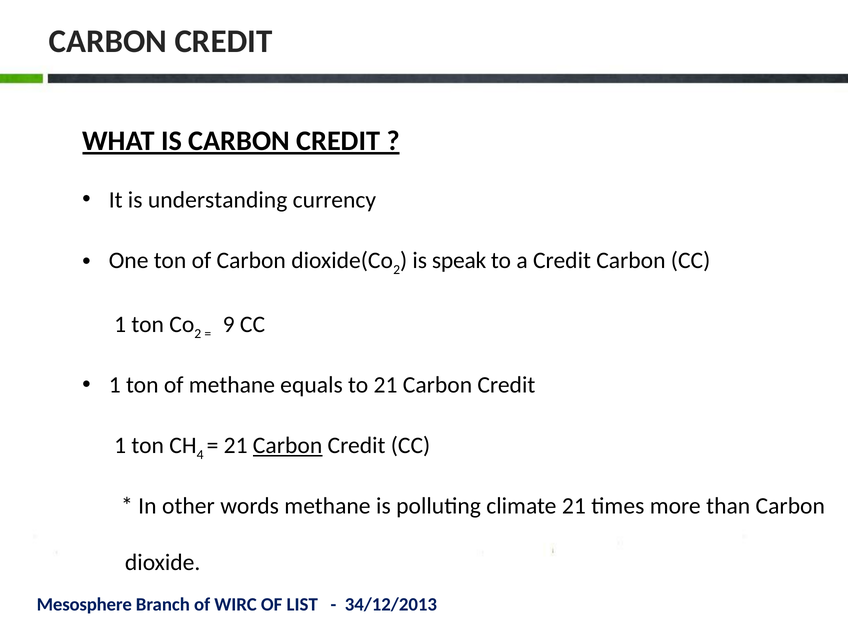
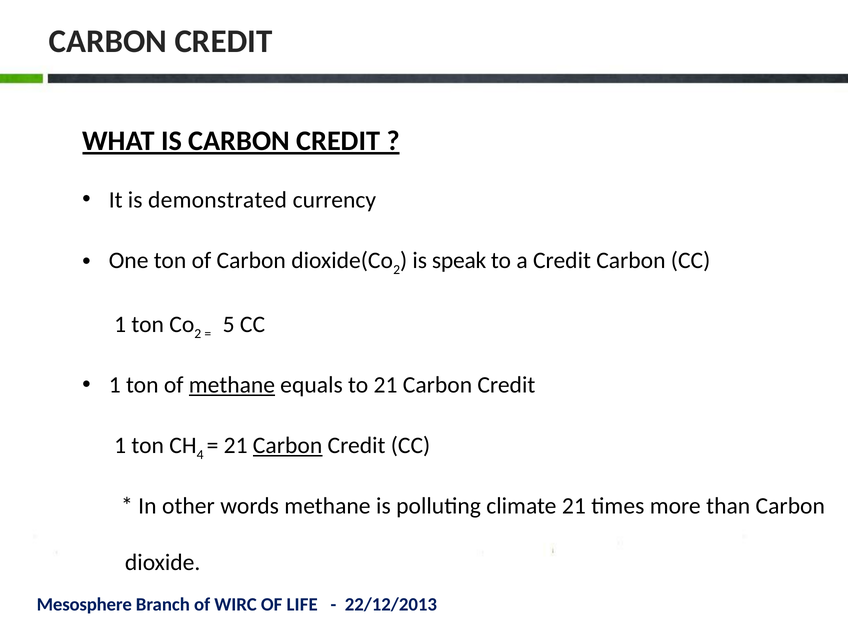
understanding: understanding -> demonstrated (218, 200)
9: 9 -> 5 (229, 325)
methane underline: none -> present (232, 385)
LIST: LIST -> LIFE (302, 605)
34/12/2013: 34/12/2013 -> 22/12/2013 (391, 605)
